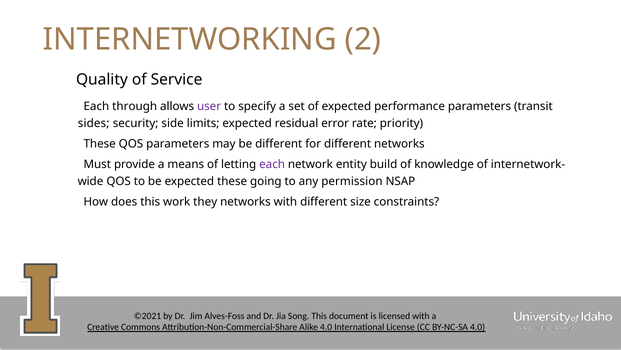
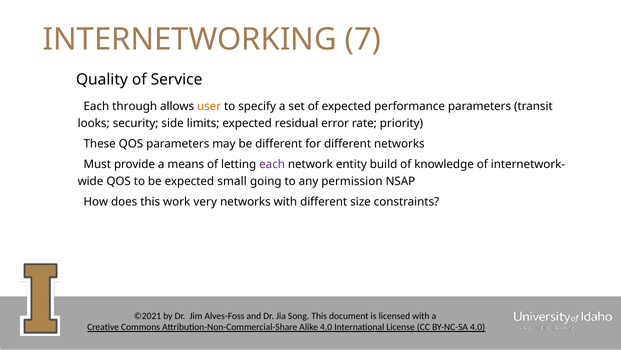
2: 2 -> 7 (363, 39)
user colour: purple -> orange (209, 106)
sides: sides -> looks (94, 123)
these: these -> small (232, 181)
they: they -> very (205, 202)
